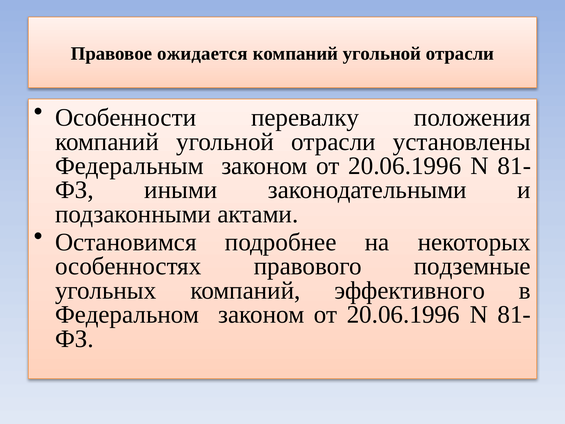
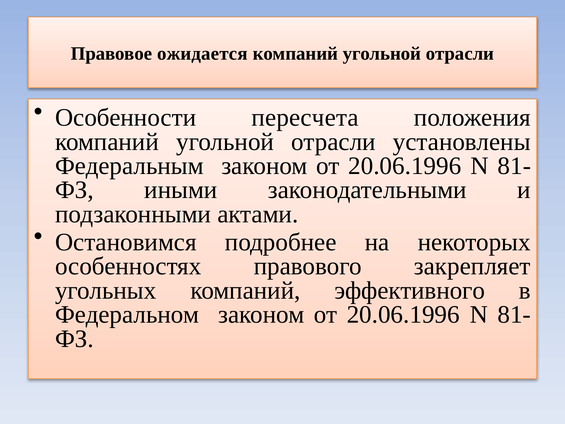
перевалку: перевалку -> пересчета (305, 118)
подземные: подземные -> закрепляет (472, 266)
